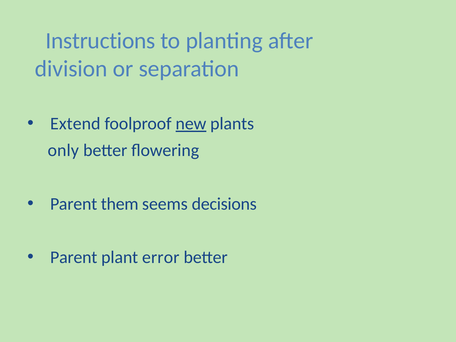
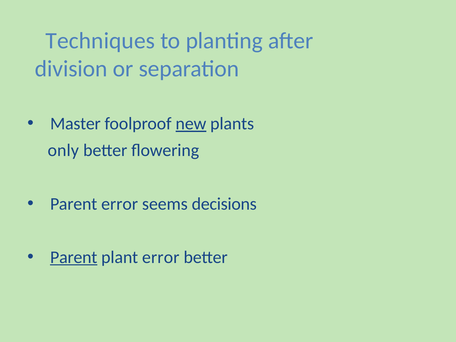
Instructions: Instructions -> Techniques (100, 41)
Extend: Extend -> Master (75, 124)
Parent them: them -> error (120, 204)
Parent underline: none -> present (74, 257)
